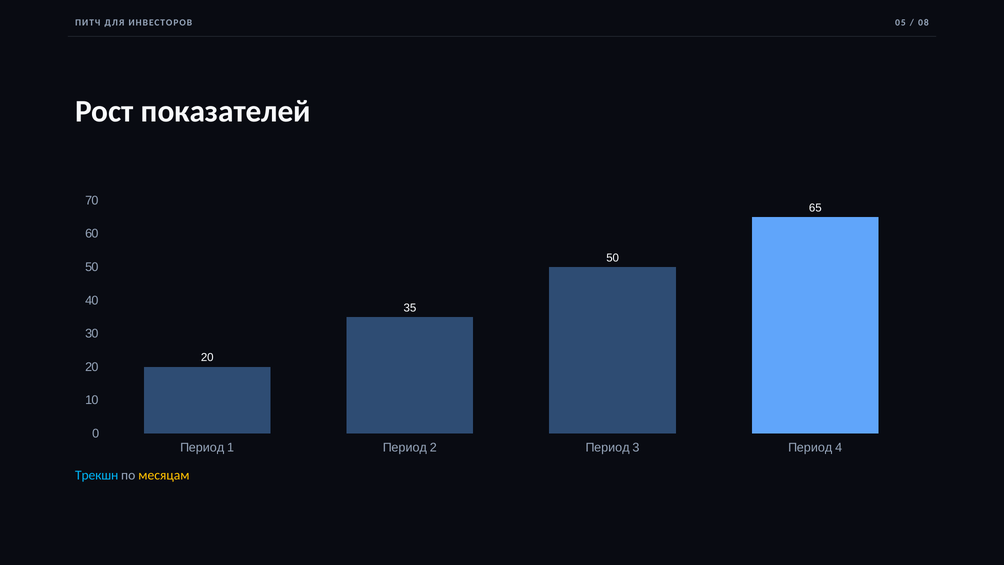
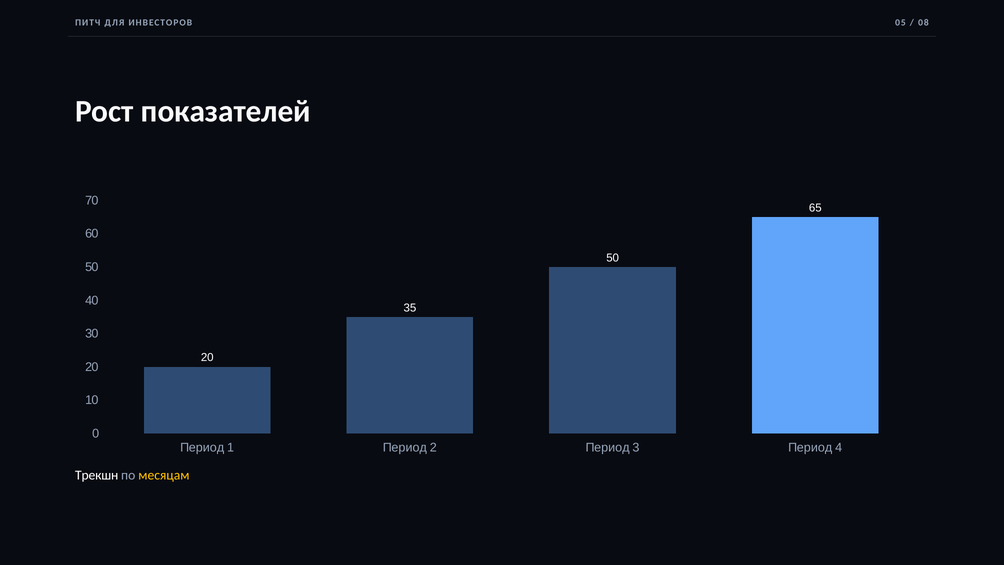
Трекшн colour: light blue -> white (97, 475)
